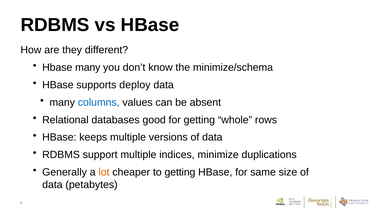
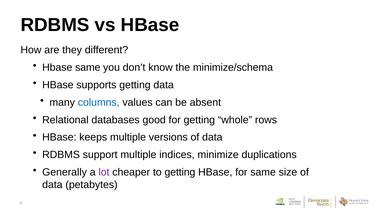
Hbase many: many -> same (88, 68)
supports deploy: deploy -> getting (135, 85)
lot colour: orange -> purple (104, 173)
